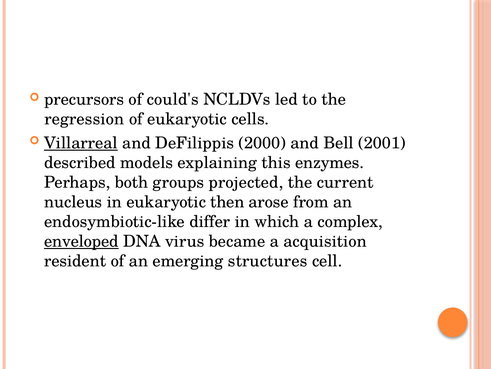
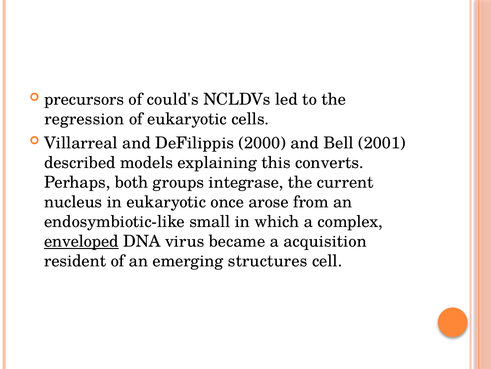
Villarreal underline: present -> none (81, 143)
enzymes: enzymes -> converts (329, 162)
projected: projected -> integrase (246, 182)
then: then -> once (227, 202)
differ: differ -> small (210, 221)
